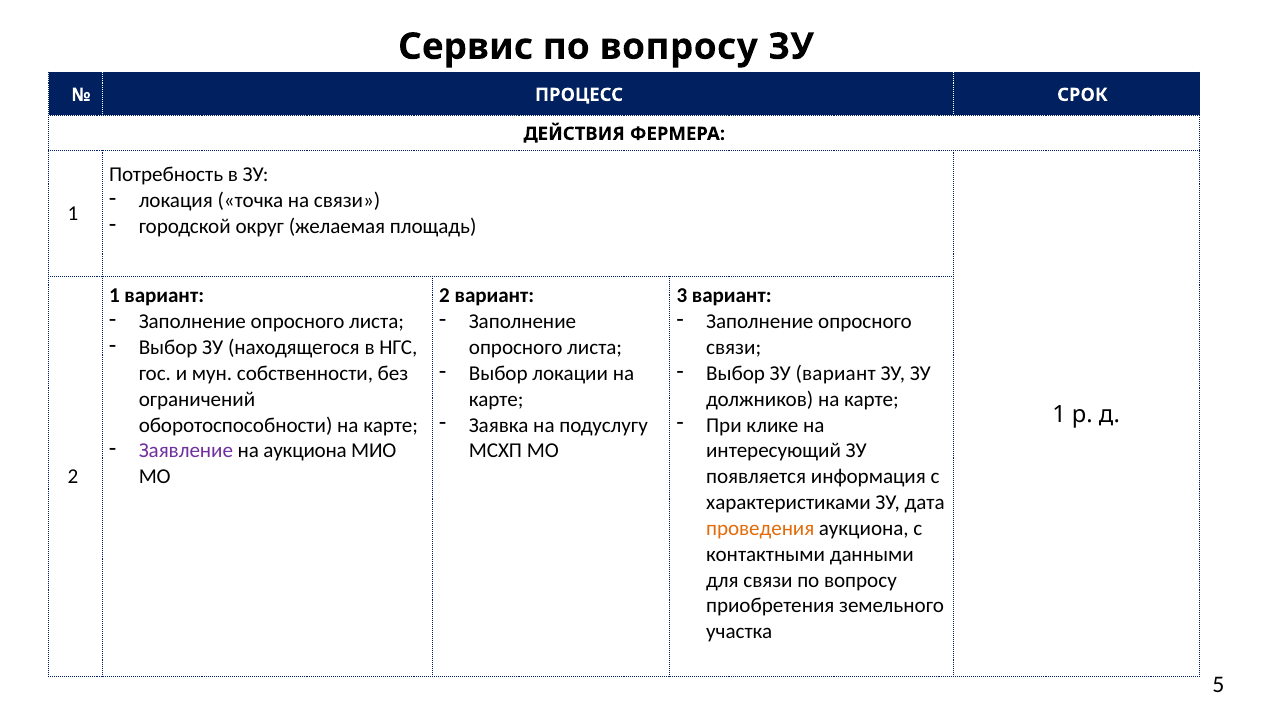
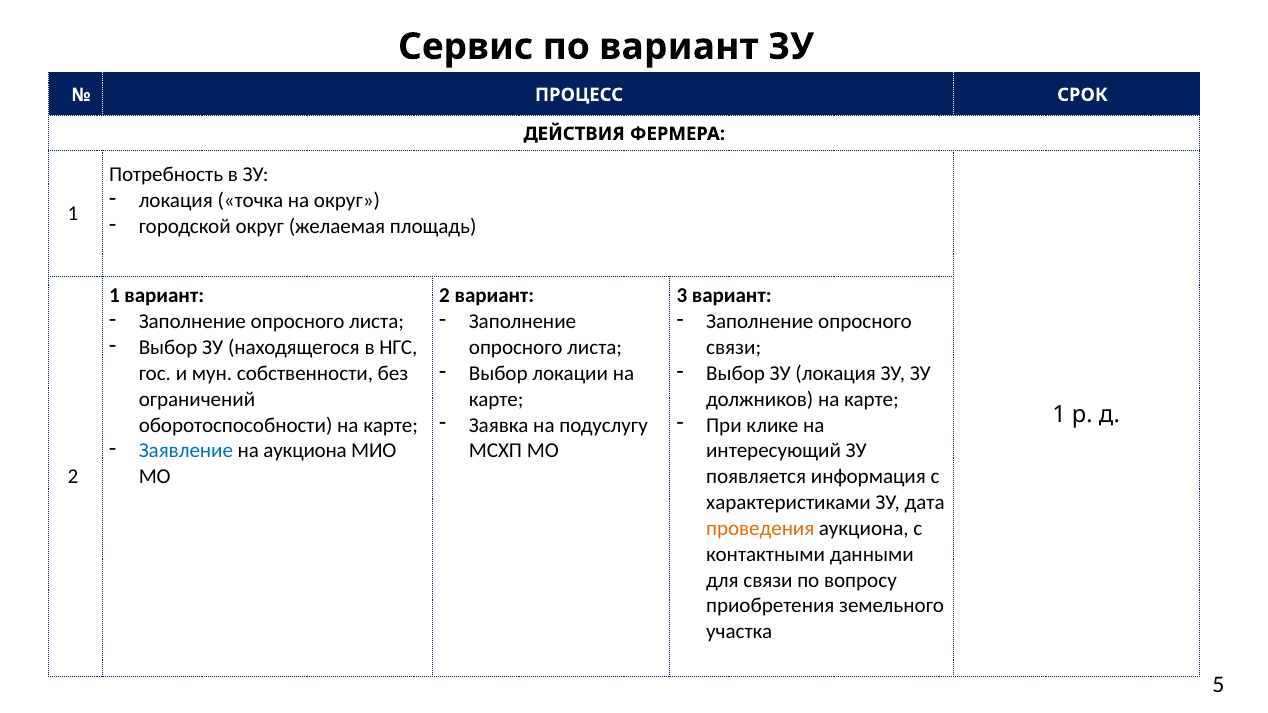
Сервис по вопросу: вопросу -> вариант (679, 47)
на связи: связи -> округ (347, 201)
ЗУ вариант: вариант -> локация (836, 374)
Заявление colour: purple -> blue (186, 451)
